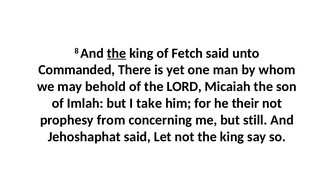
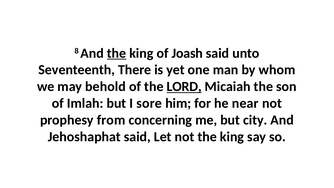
Fetch: Fetch -> Joash (187, 53)
Commanded: Commanded -> Seventeenth (77, 70)
LORD underline: none -> present (184, 87)
take: take -> sore (149, 103)
their: their -> near (245, 103)
still: still -> city (255, 120)
